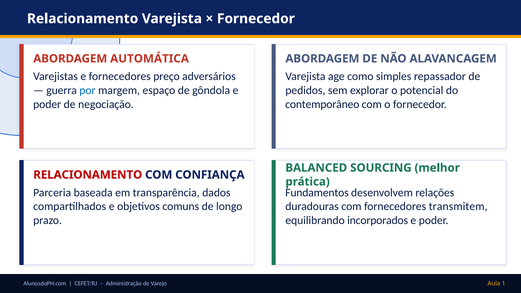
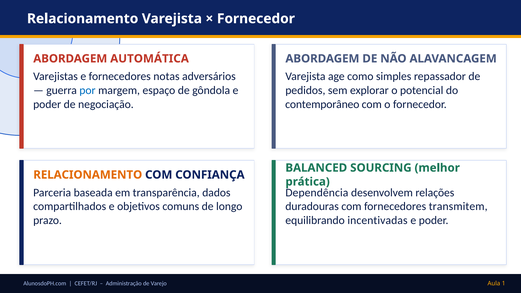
preço: preço -> notas (166, 76)
RELACIONAMENTO colour: red -> orange (88, 175)
Fundamentos: Fundamentos -> Dependência (317, 193)
incorporados: incorporados -> incentivadas (378, 220)
